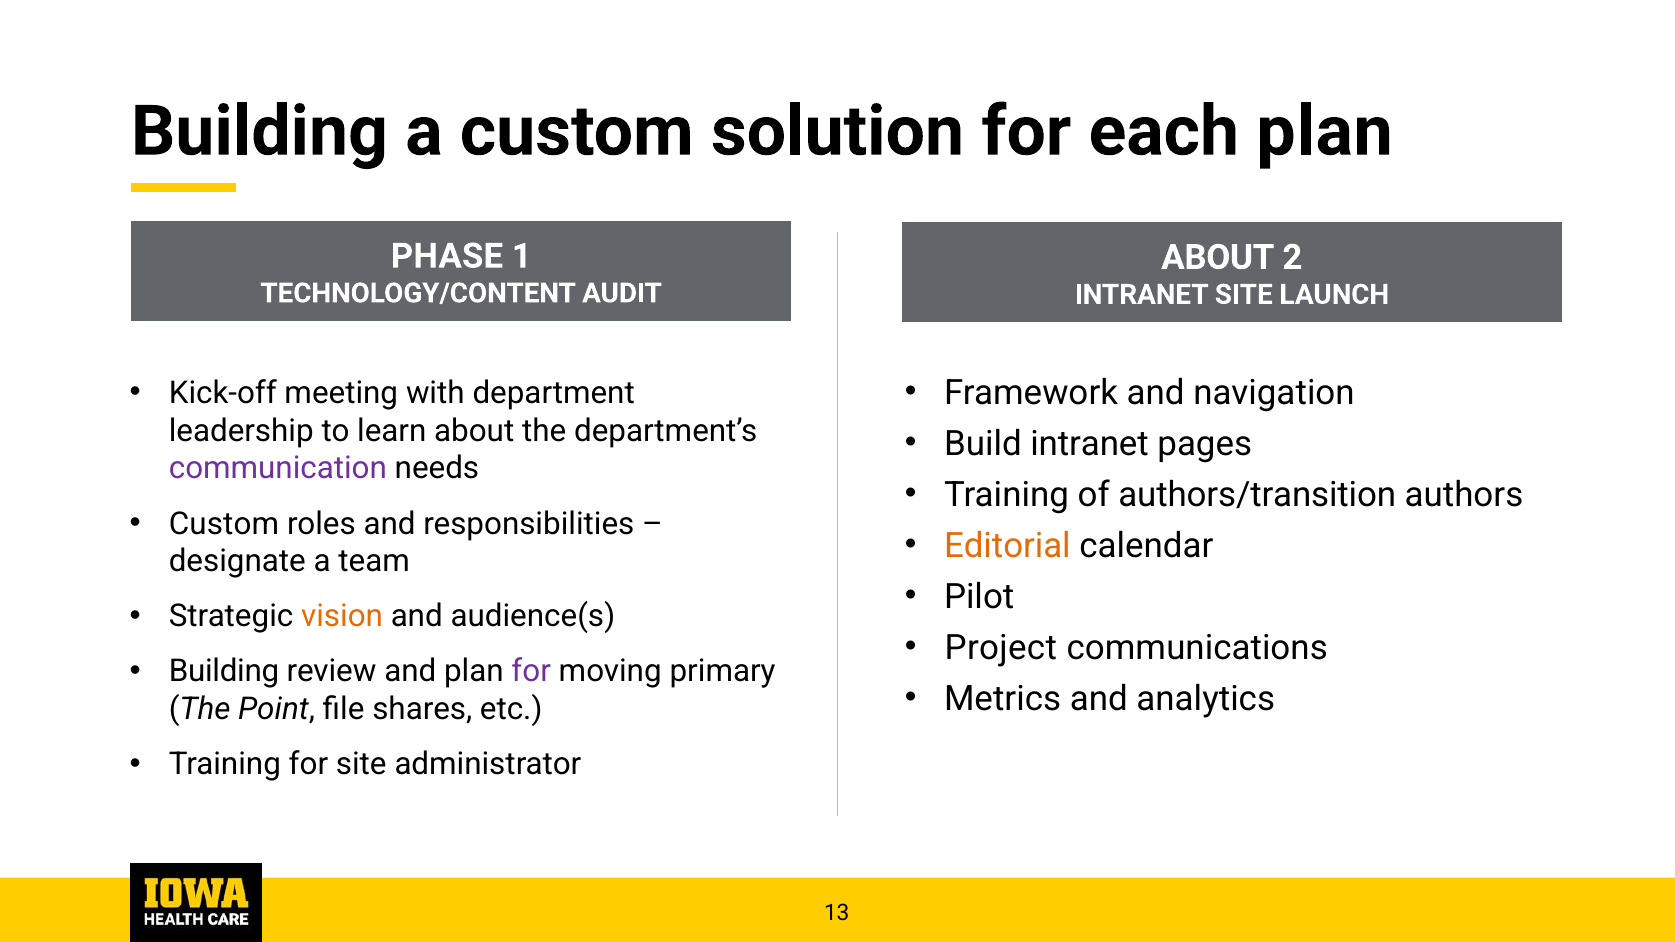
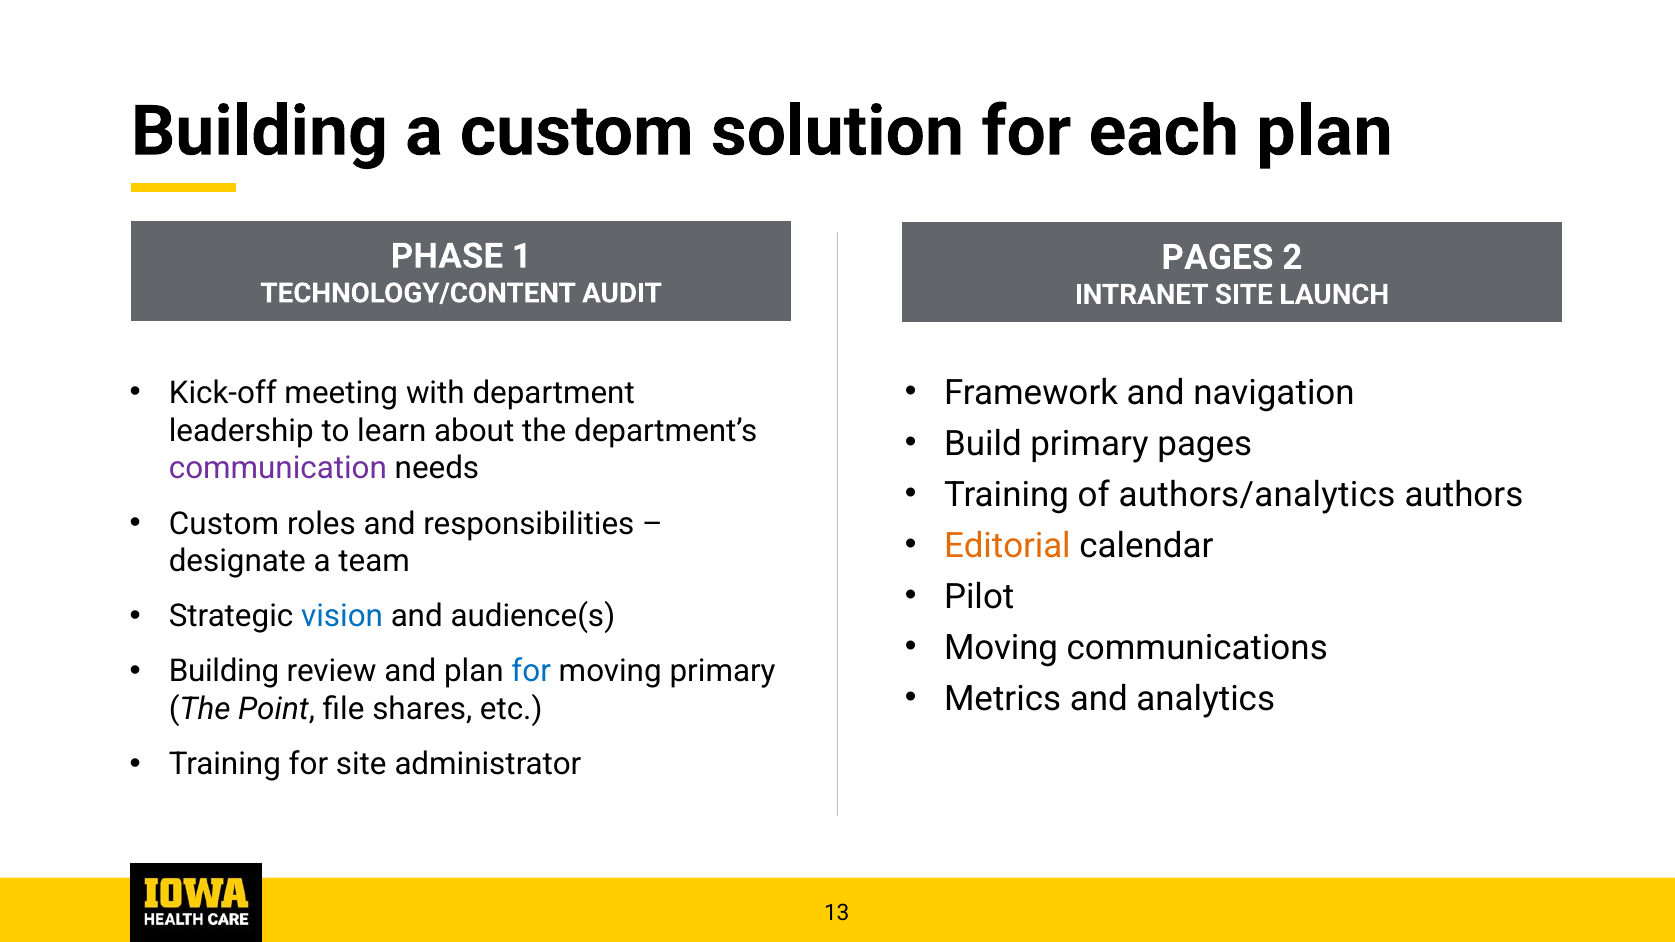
ABOUT: ABOUT -> PAGES (1217, 257)
Build intranet: intranet -> primary (1089, 444)
authors/transition: authors/transition -> authors/analytics (1257, 495)
vision colour: orange -> blue (342, 617)
Project: Project -> Moving (1001, 648)
for colour: purple -> blue (531, 672)
